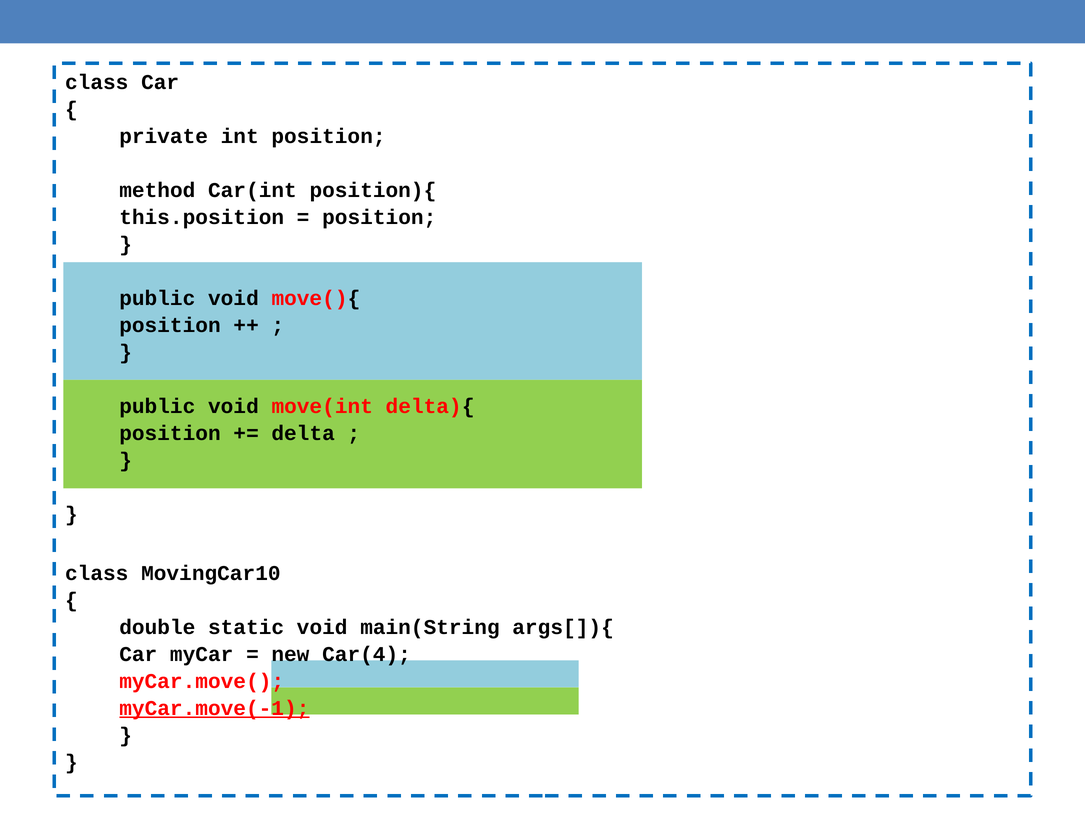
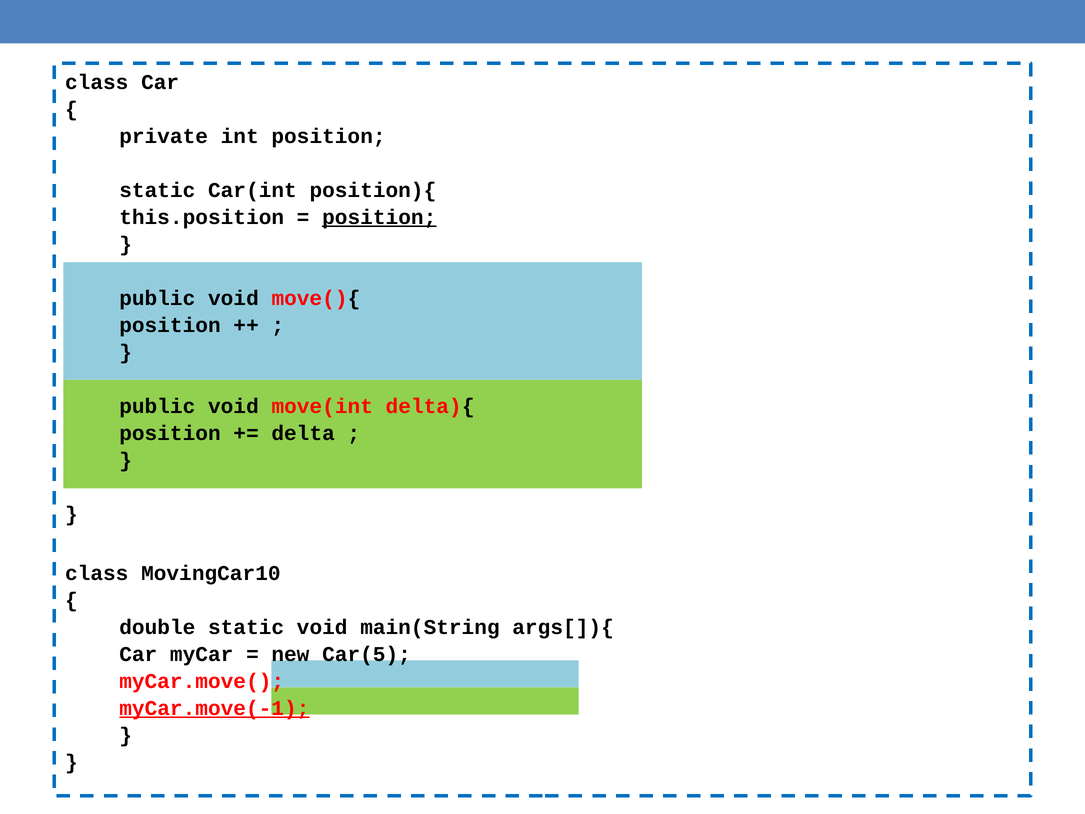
method: method -> static (157, 190)
position underline: none -> present (379, 217)
Car(4: Car(4 -> Car(5 (367, 654)
